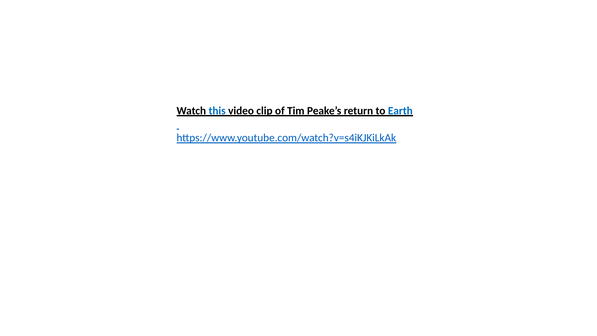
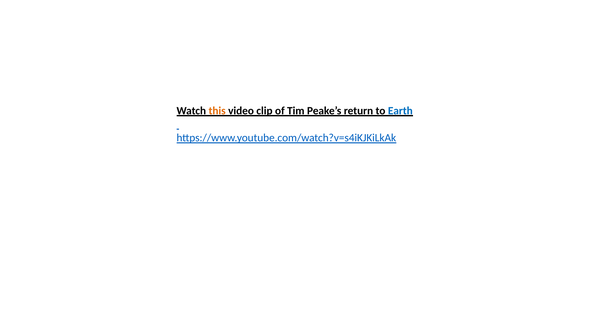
this colour: blue -> orange (217, 111)
